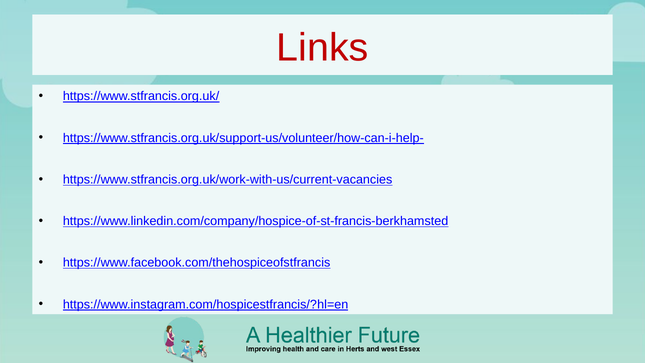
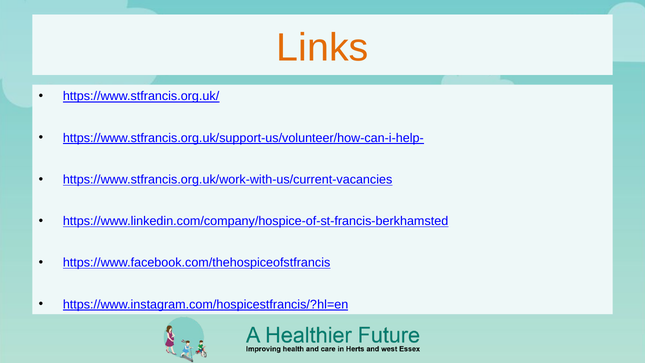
Links colour: red -> orange (322, 48)
